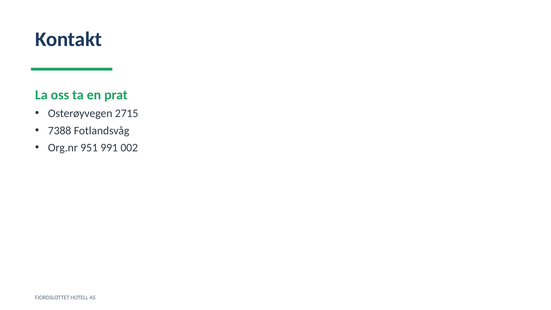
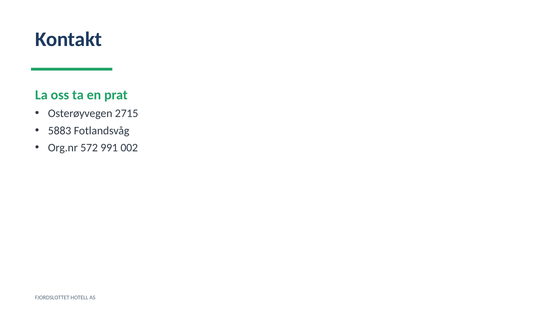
7388: 7388 -> 5883 (60, 131)
951: 951 -> 572 (89, 148)
